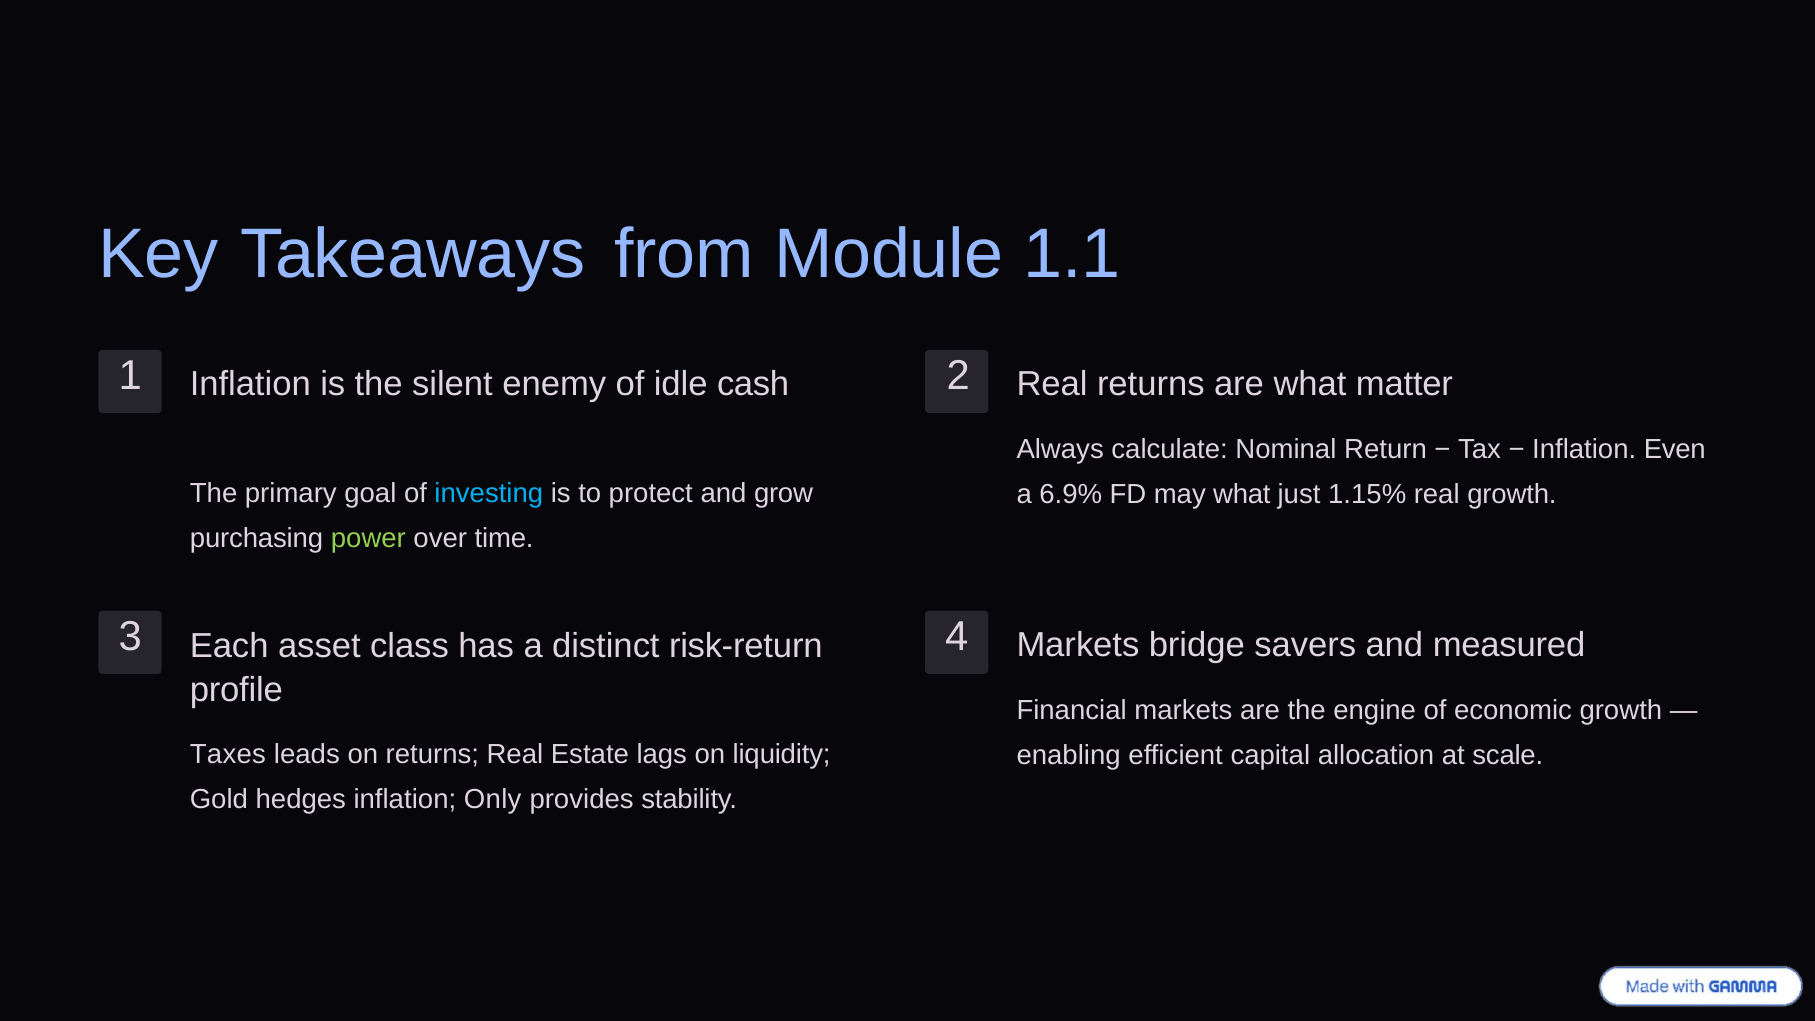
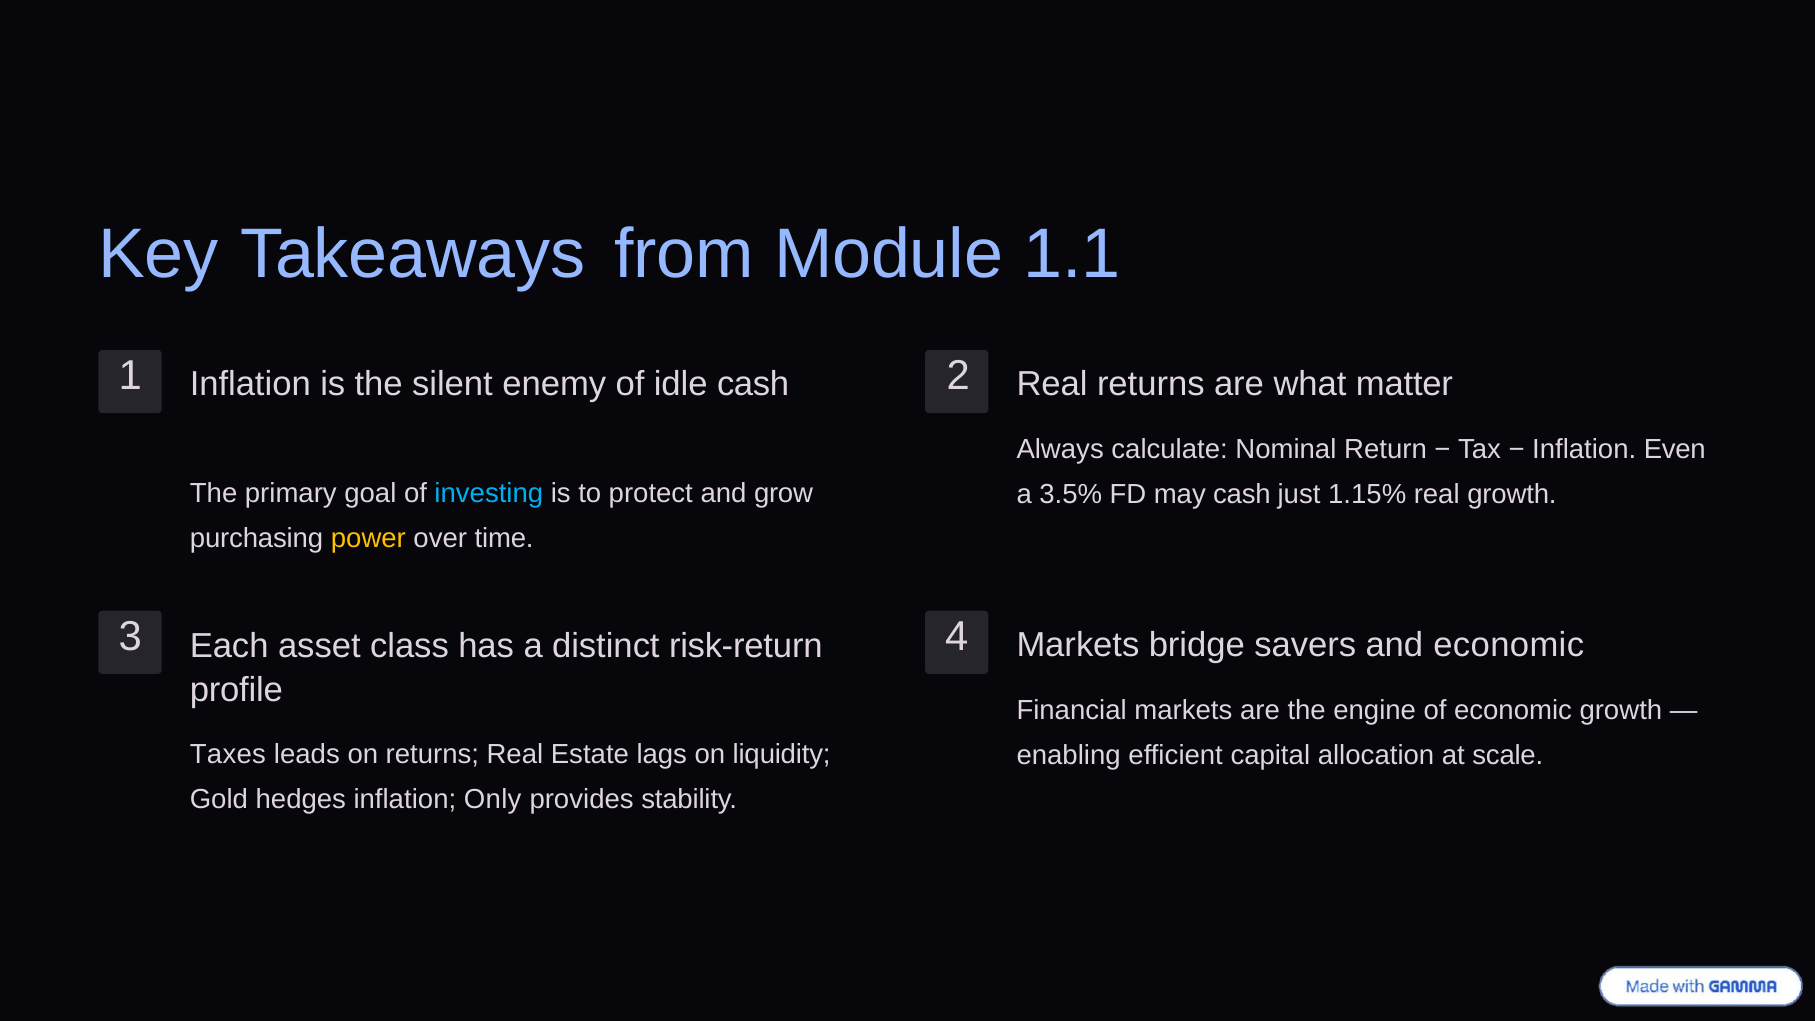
6.9%: 6.9% -> 3.5% (1071, 494)
may what: what -> cash (1242, 494)
power colour: light green -> yellow (368, 538)
and measured: measured -> economic (1509, 645)
